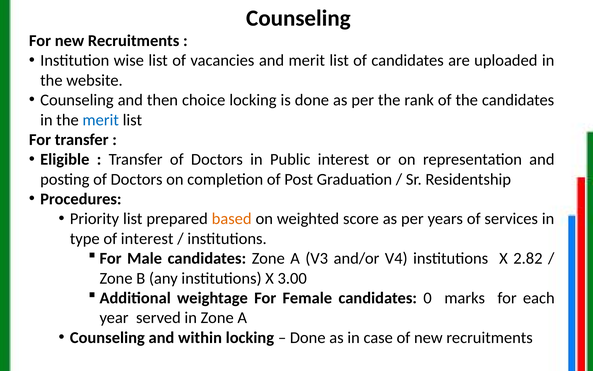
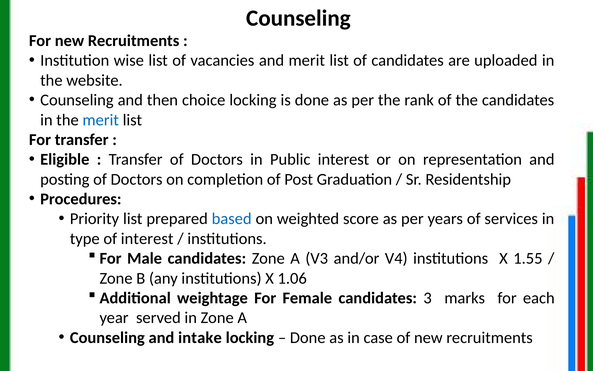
based colour: orange -> blue (232, 219)
2.82: 2.82 -> 1.55 (528, 258)
3.00: 3.00 -> 1.06 (292, 278)
0: 0 -> 3 (428, 298)
within: within -> intake (200, 337)
